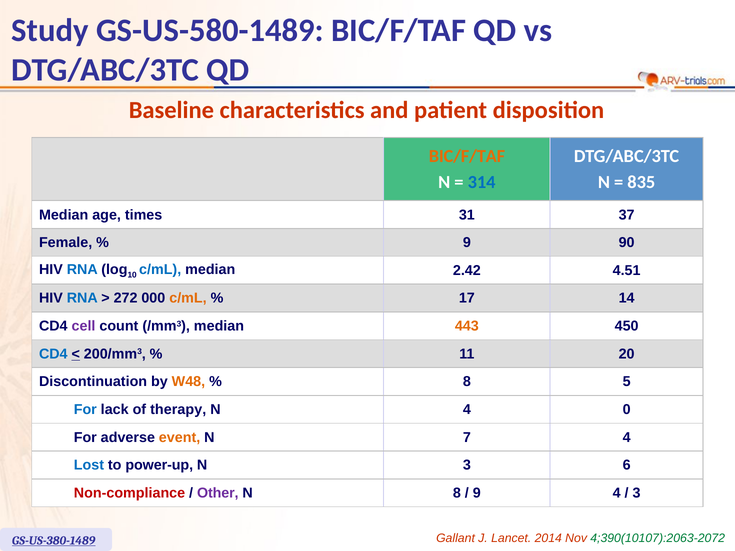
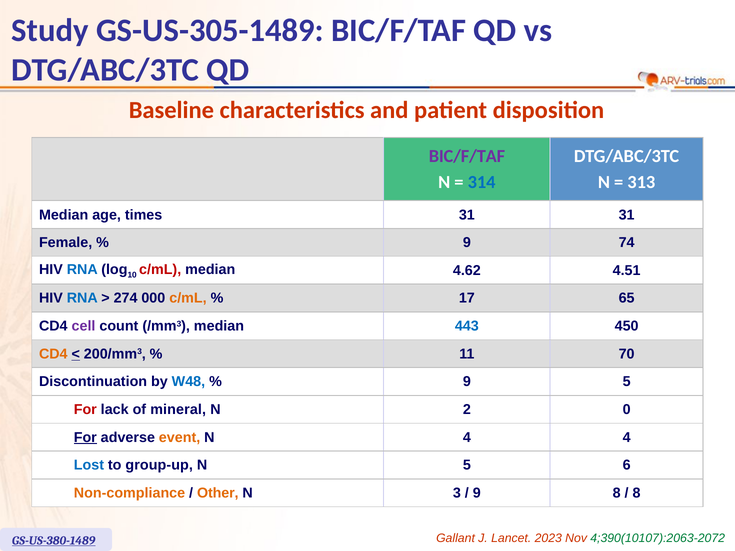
GS-US-580-1489: GS-US-580-1489 -> GS-US-305-1489 (210, 31)
BIC/F/TAF colour: orange -> purple (467, 156)
835: 835 -> 313 (641, 182)
31 37: 37 -> 31 (627, 215)
90: 90 -> 74 (627, 243)
c/mL colour: blue -> red (160, 269)
2.42: 2.42 -> 4.62 (467, 271)
272: 272 -> 274 (126, 298)
14: 14 -> 65 (627, 298)
443 colour: orange -> blue (467, 326)
CD4 colour: blue -> orange (53, 354)
20: 20 -> 70 (627, 354)
W48 colour: orange -> blue (188, 382)
8: 8 -> 9 (467, 382)
For colour: blue -> red (85, 410)
therapy: therapy -> mineral (178, 410)
N 4: 4 -> 2 (467, 410)
For underline: none -> present (85, 438)
N 7: 7 -> 4 (467, 438)
power-up: power-up -> group-up (159, 465)
N 3: 3 -> 5 (467, 465)
Non-compliance colour: red -> orange (129, 493)
Other colour: purple -> orange (218, 493)
N 8: 8 -> 3 (457, 493)
9 4: 4 -> 8 (617, 493)
3: 3 -> 8 (636, 493)
2014: 2014 -> 2023 (548, 539)
